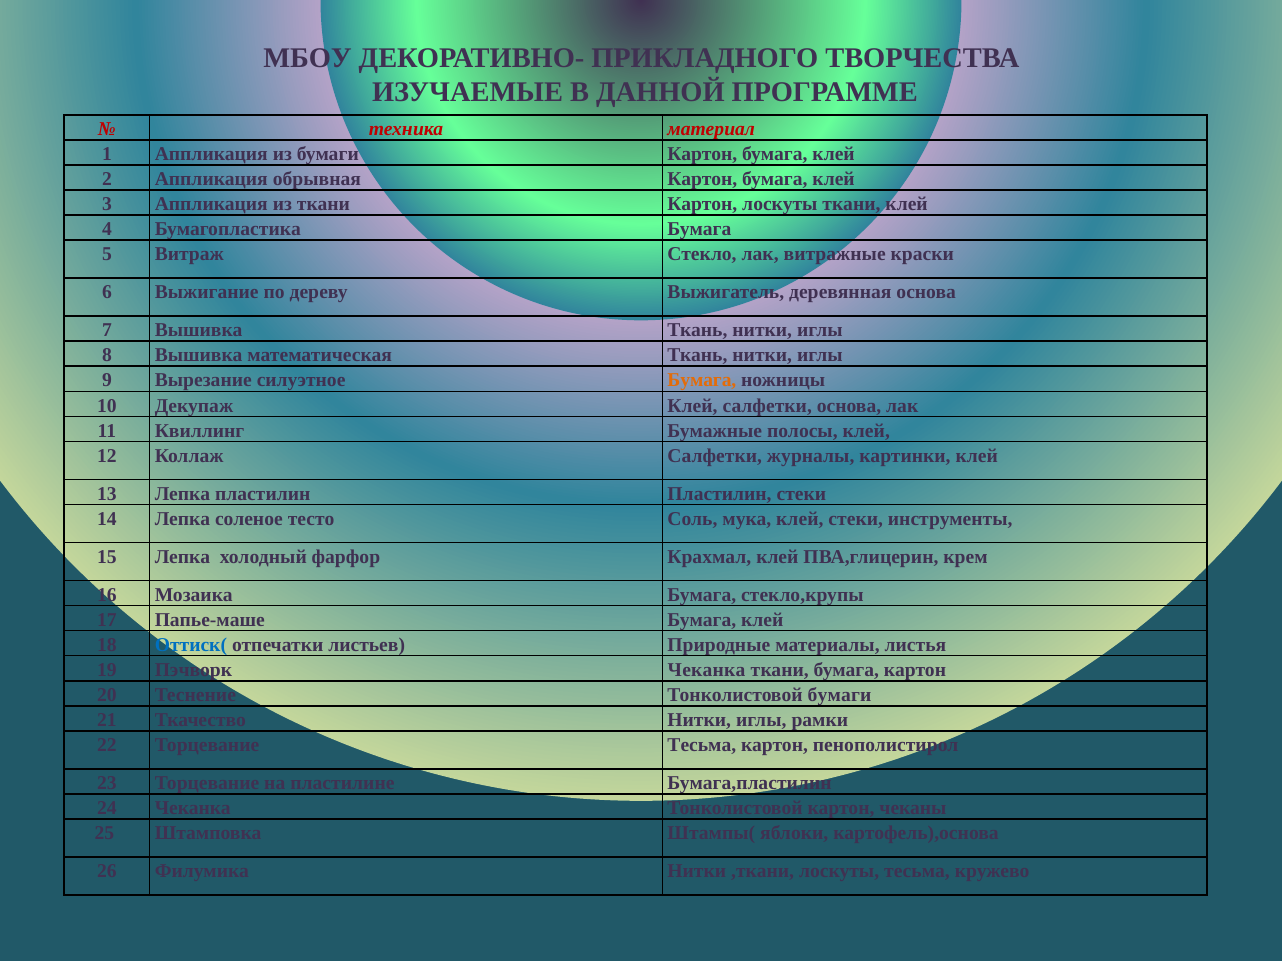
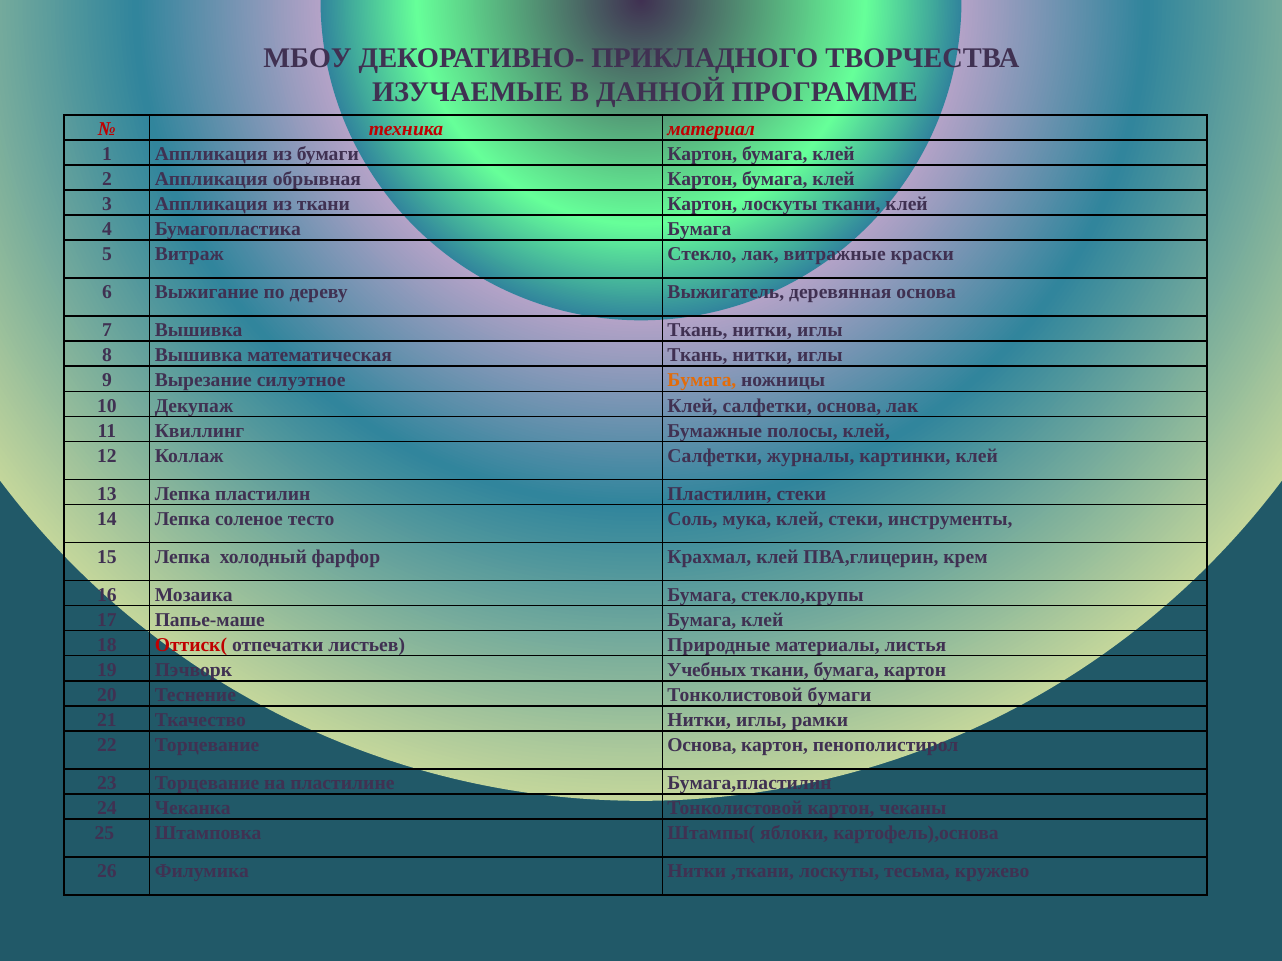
Оттиск( colour: blue -> red (191, 645)
Пэчворк Чеканка: Чеканка -> Учебных (707, 670)
Торцевание Тесьма: Тесьма -> Основа (702, 746)
